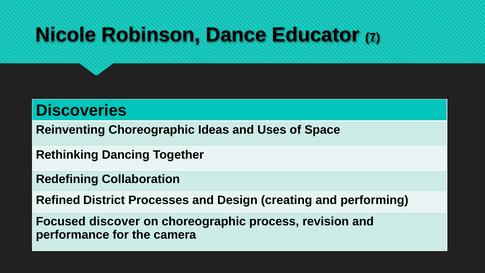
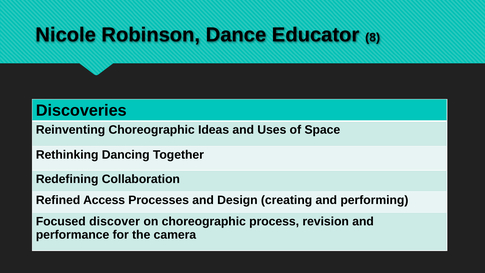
7: 7 -> 8 (373, 37)
District: District -> Access (104, 200)
